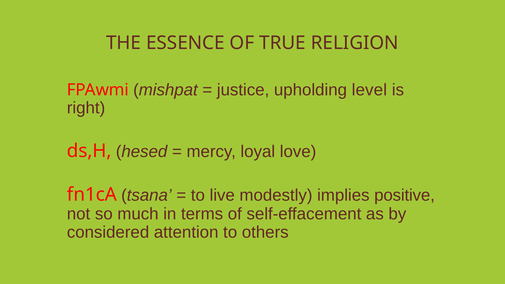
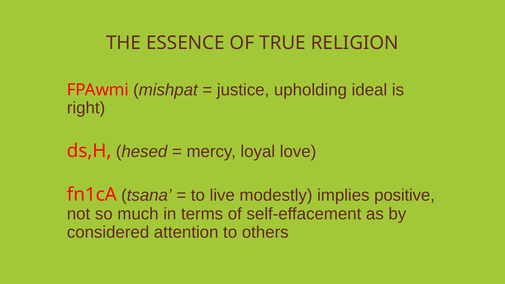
level: level -> ideal (369, 90)
